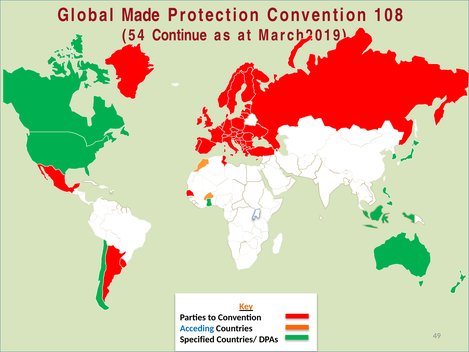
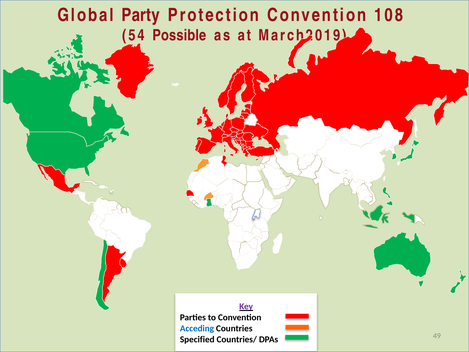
Made: Made -> Party (141, 15)
Continue: Continue -> Possible (179, 35)
Key colour: orange -> purple (246, 306)
